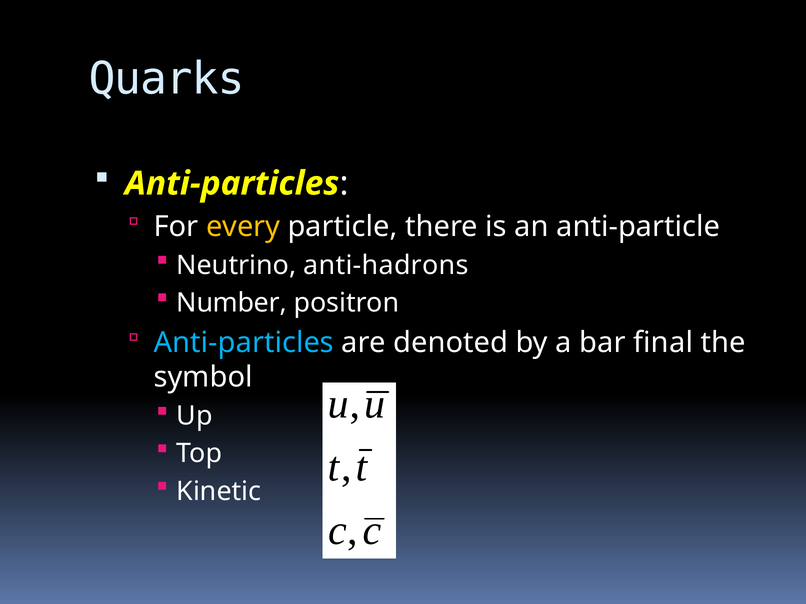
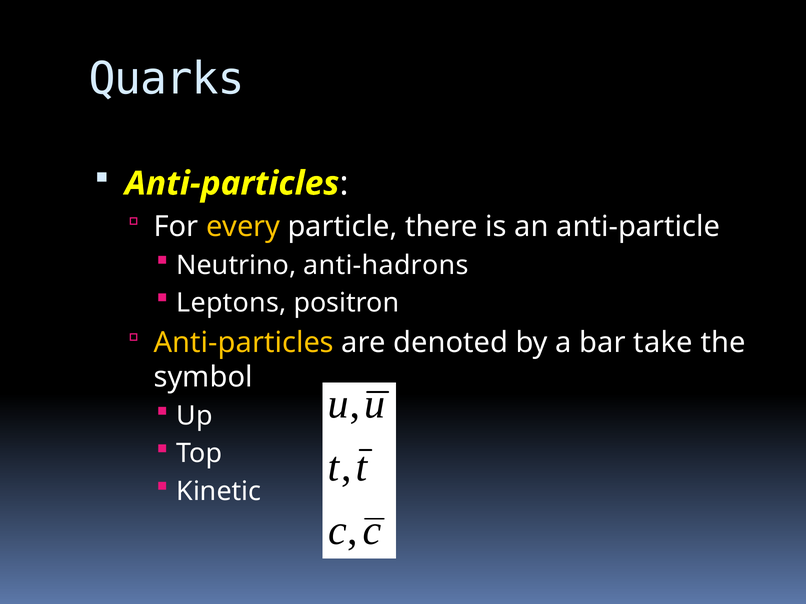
Number: Number -> Leptons (231, 303)
Anti-particles colour: light blue -> yellow (244, 343)
final: final -> take (663, 343)
